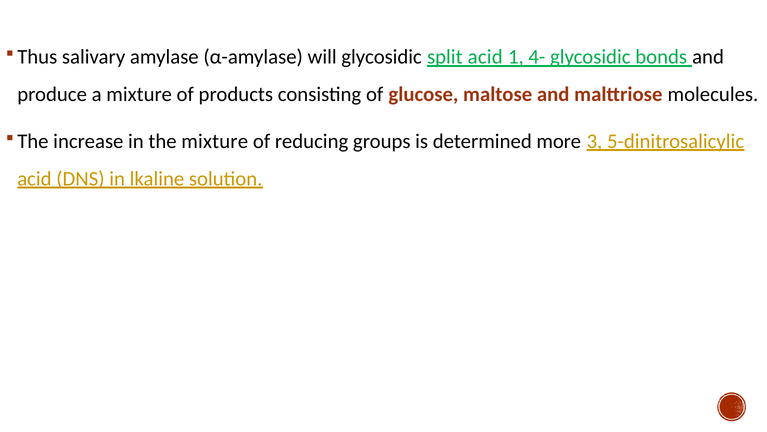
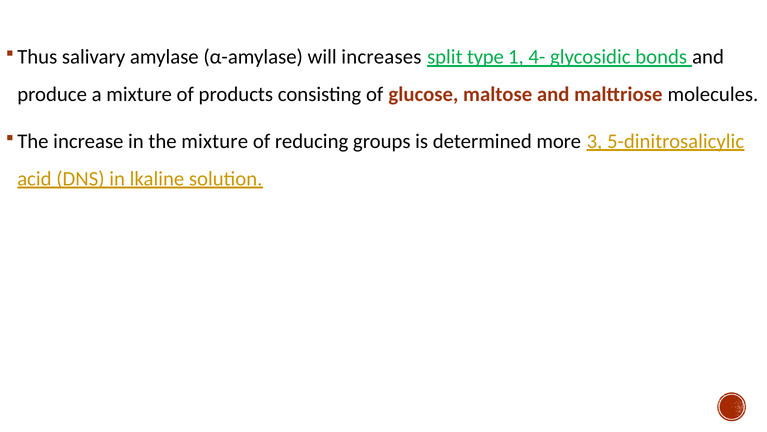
will glycosidic: glycosidic -> increases (381, 57)
split acid: acid -> type (485, 57)
